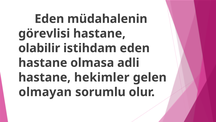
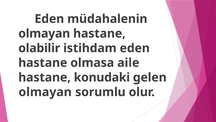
görevlisi: görevlisi -> olmayan (44, 33)
adli: adli -> aile (128, 63)
hekimler: hekimler -> konudaki (102, 77)
